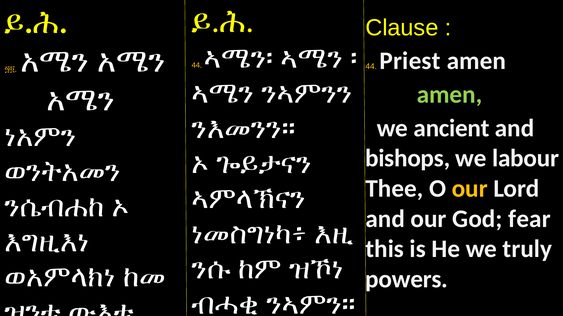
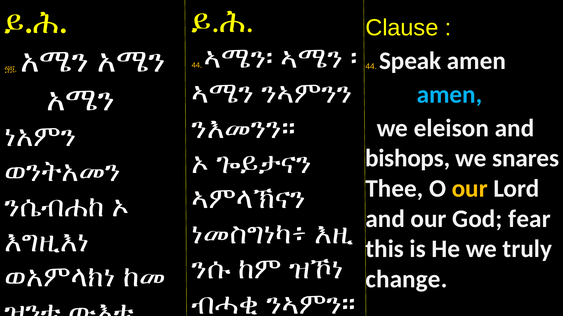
Priest: Priest -> Speak (410, 61)
amen colour: light green -> light blue (449, 95)
ancient: ancient -> eleison (451, 128)
labour: labour -> snares (526, 159)
powers: powers -> change (406, 280)
